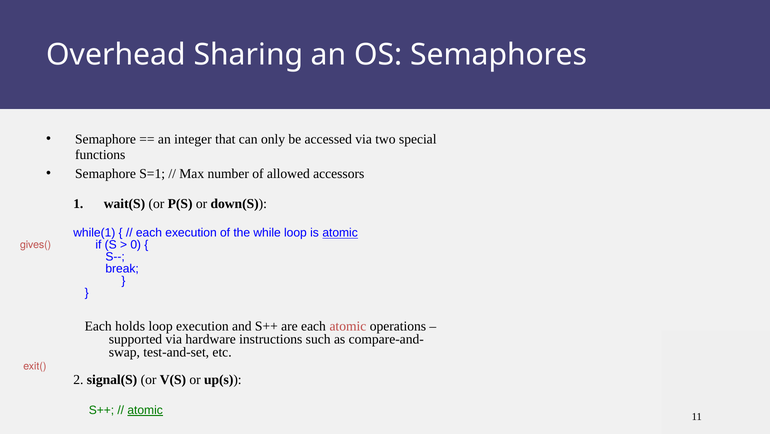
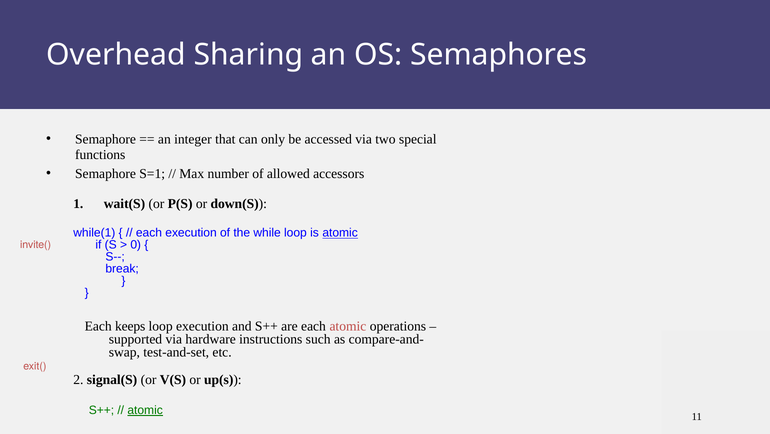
gives(: gives( -> invite( (36, 245)
holds: holds -> keeps (130, 326)
